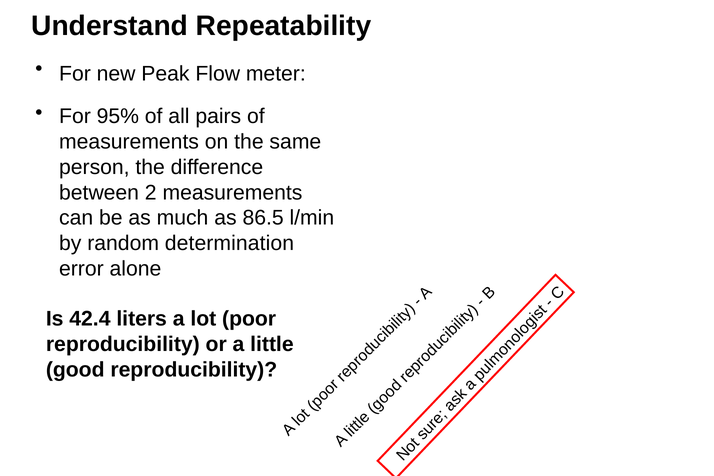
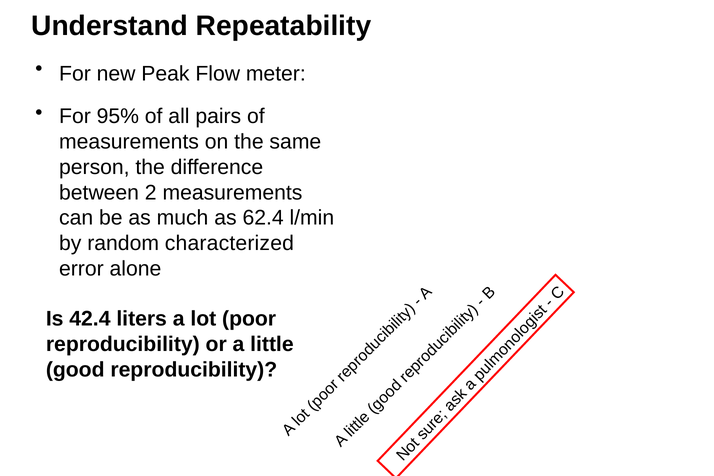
86.5: 86.5 -> 62.4 (263, 218)
determination: determination -> characterized (229, 243)
